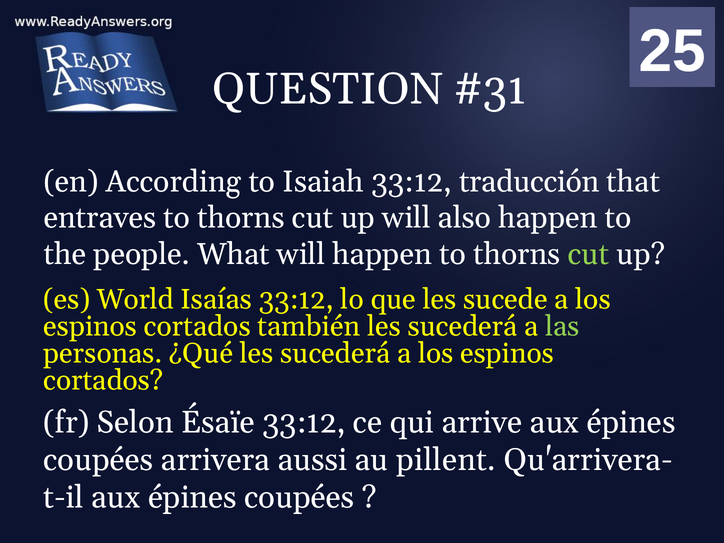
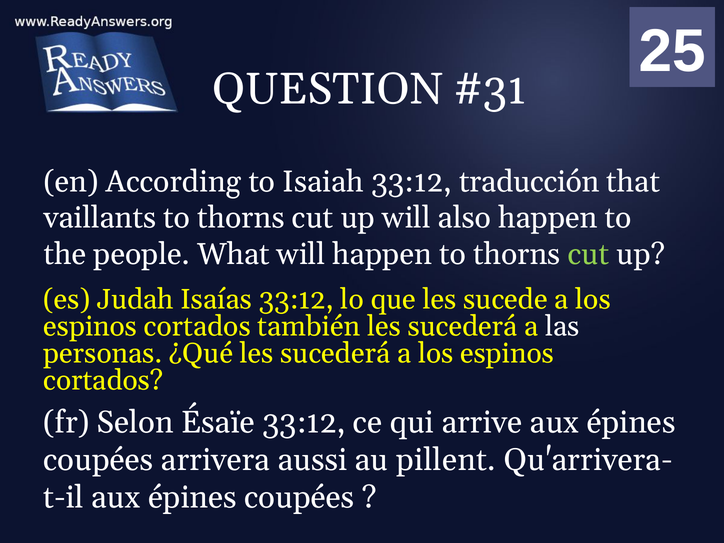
entraves: entraves -> vaillants (100, 218)
World: World -> Judah (135, 299)
las colour: light green -> white (562, 326)
